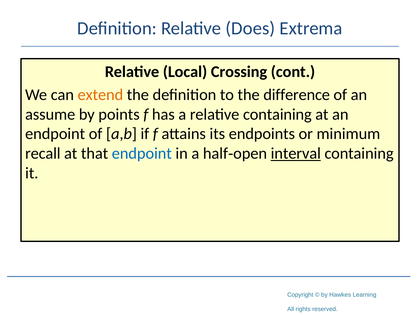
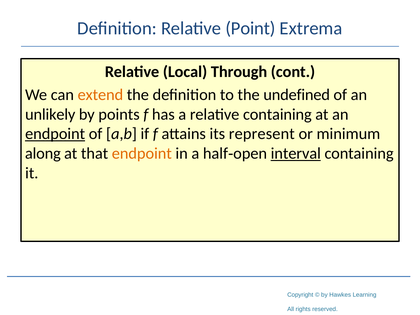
Does: Does -> Point (250, 28)
Crossing: Crossing -> Through (239, 72)
difference: difference -> undefined (297, 95)
assume: assume -> unlikely (50, 114)
endpoint underline: none -> present (55, 134)
endpoints: endpoints -> represent (262, 134)
recall: recall -> along (43, 154)
endpoint colour: blue -> orange (142, 154)
